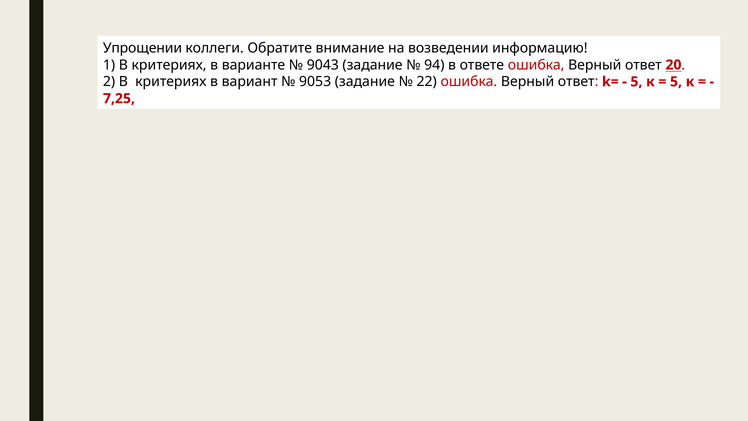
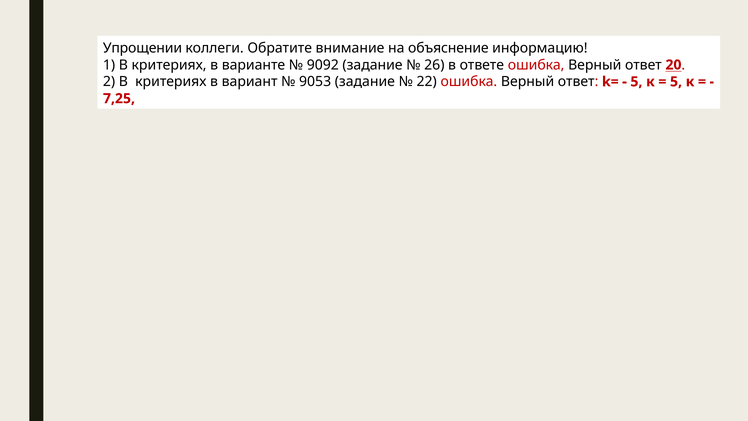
возведении: возведении -> объяснение (448, 48)
9043: 9043 -> 9092 (323, 65)
94: 94 -> 26 (434, 65)
